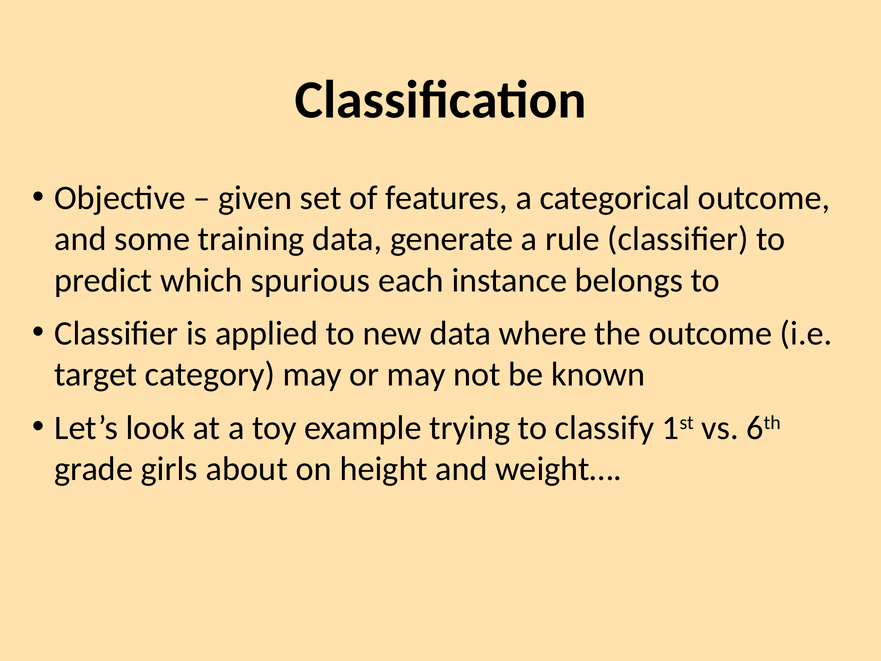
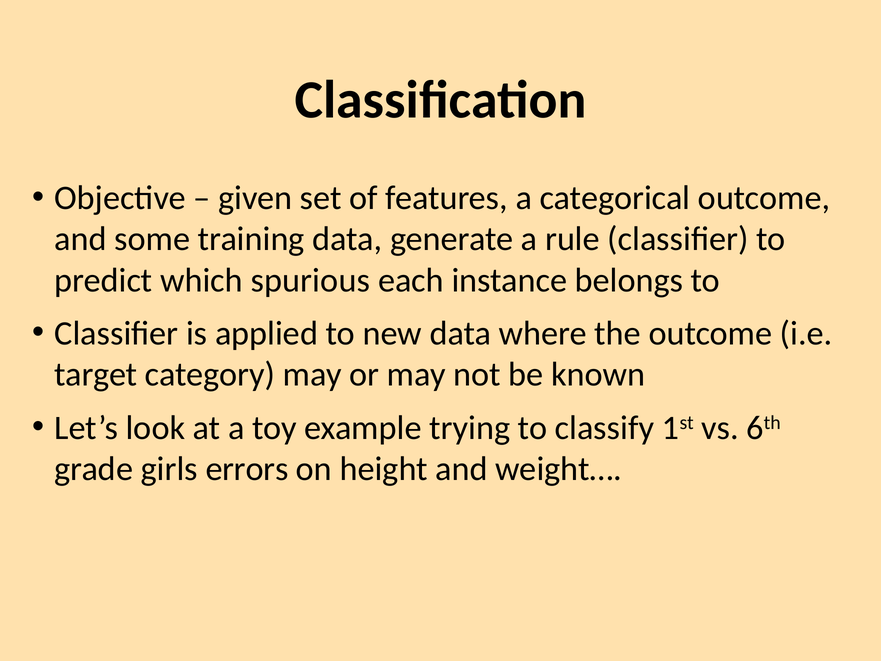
about: about -> errors (247, 469)
